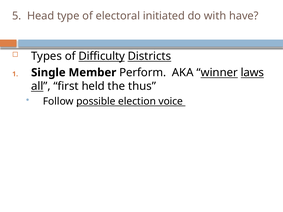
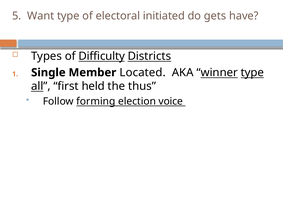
Head: Head -> Want (41, 16)
with: with -> gets (215, 16)
Perform: Perform -> Located (143, 73)
winner laws: laws -> type (252, 73)
possible: possible -> forming (96, 101)
